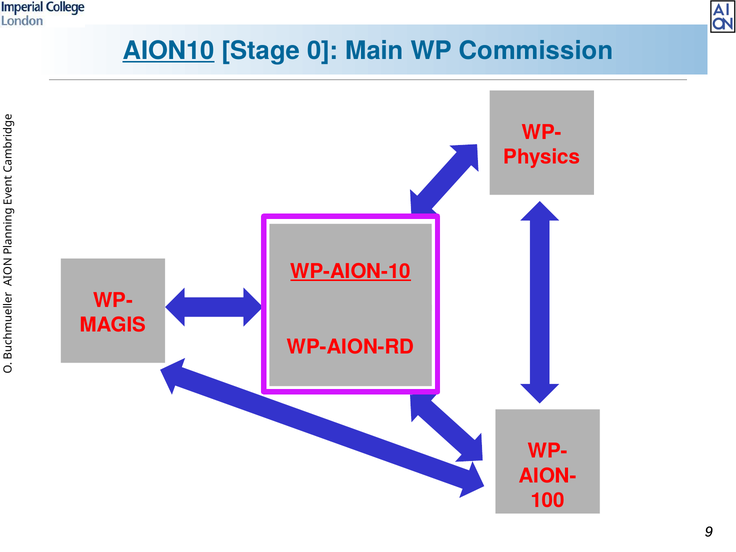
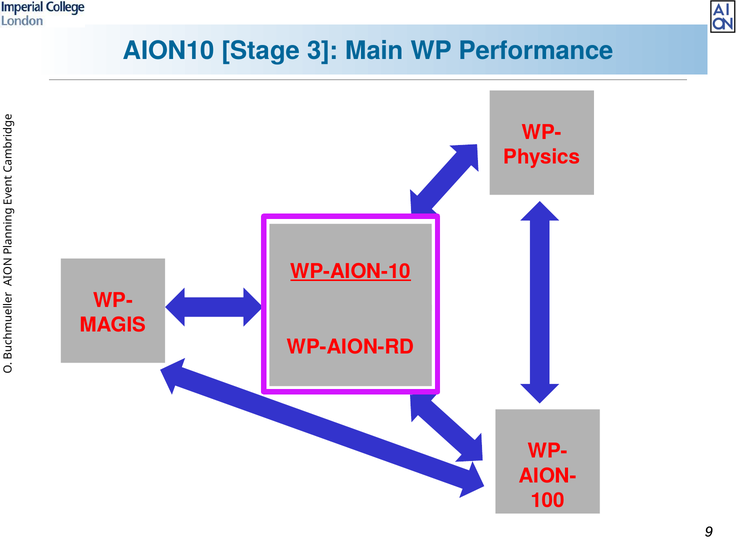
AION10 underline: present -> none (169, 51)
0: 0 -> 3 (323, 51)
Commission: Commission -> Performance (536, 51)
